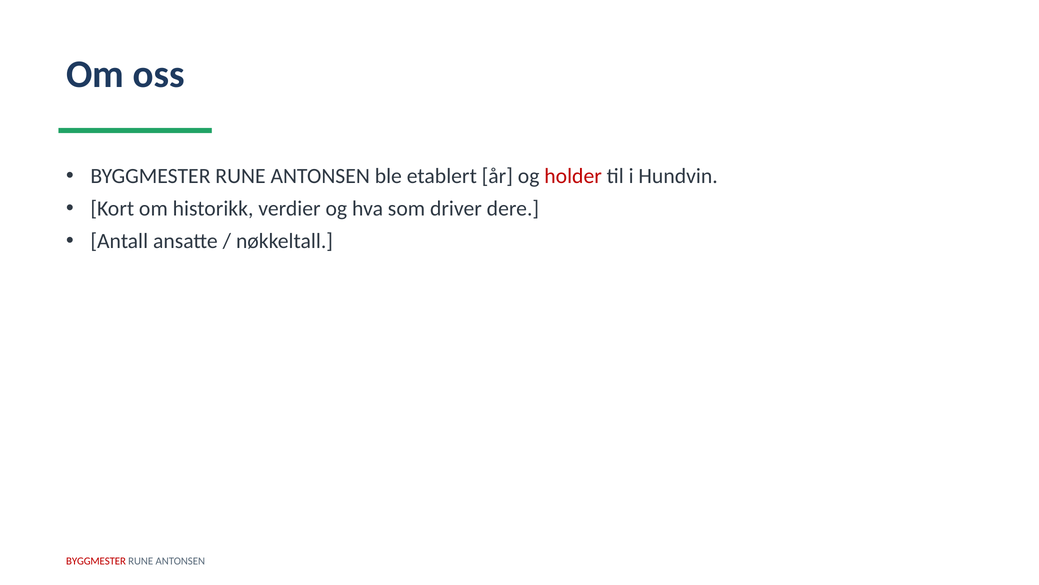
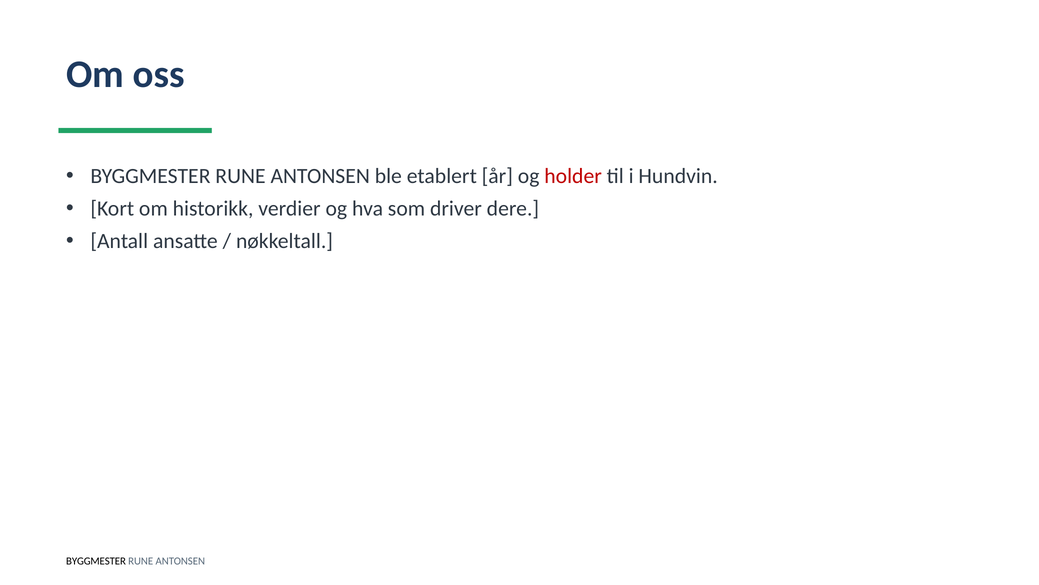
BYGGMESTER colour: red -> black (96, 561)
